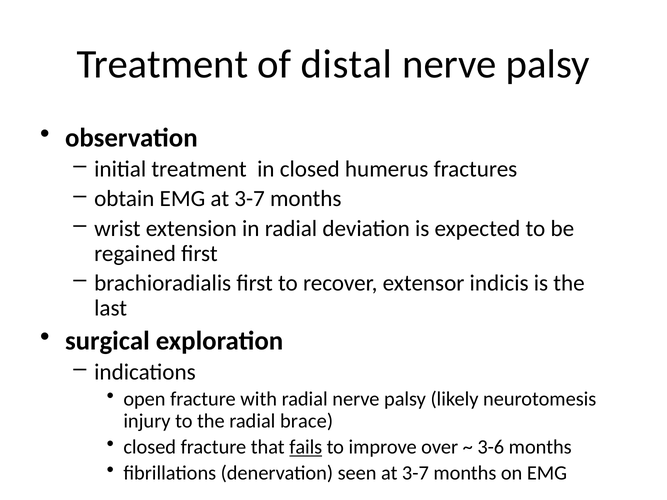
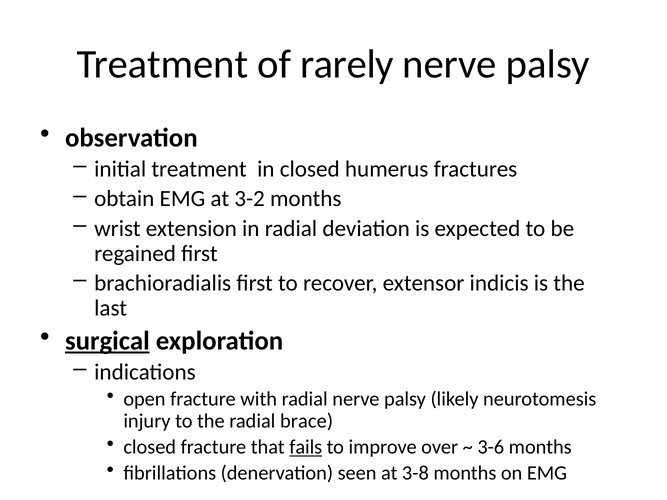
distal: distal -> rarely (347, 65)
EMG at 3-7: 3-7 -> 3-2 (250, 199)
surgical underline: none -> present (107, 341)
seen at 3-7: 3-7 -> 3-8 (415, 473)
